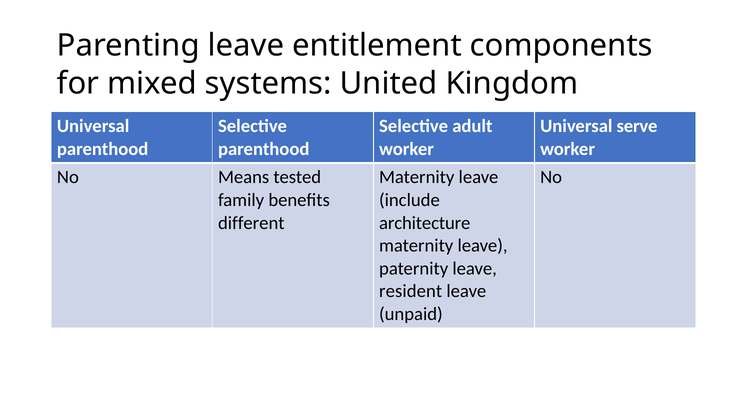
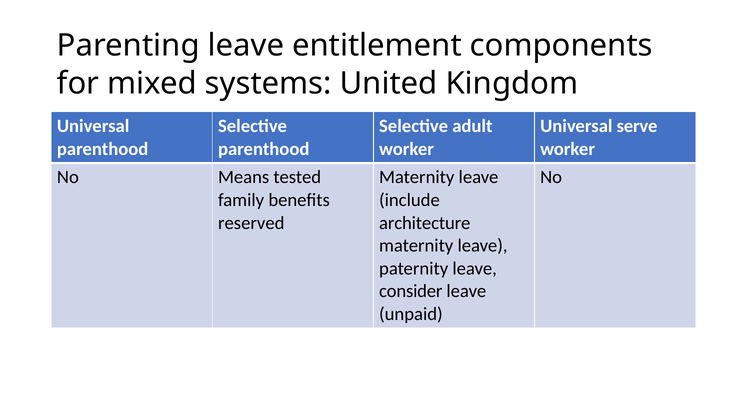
different: different -> reserved (251, 223)
resident: resident -> consider (411, 291)
